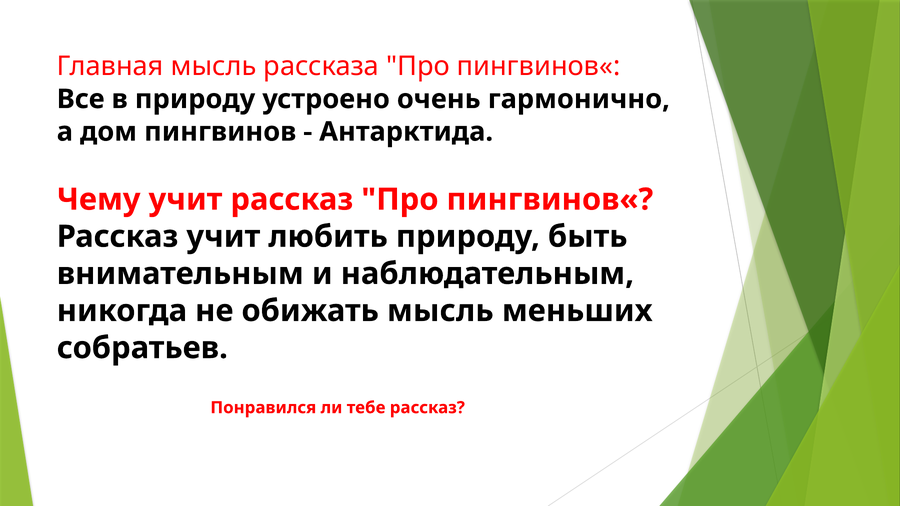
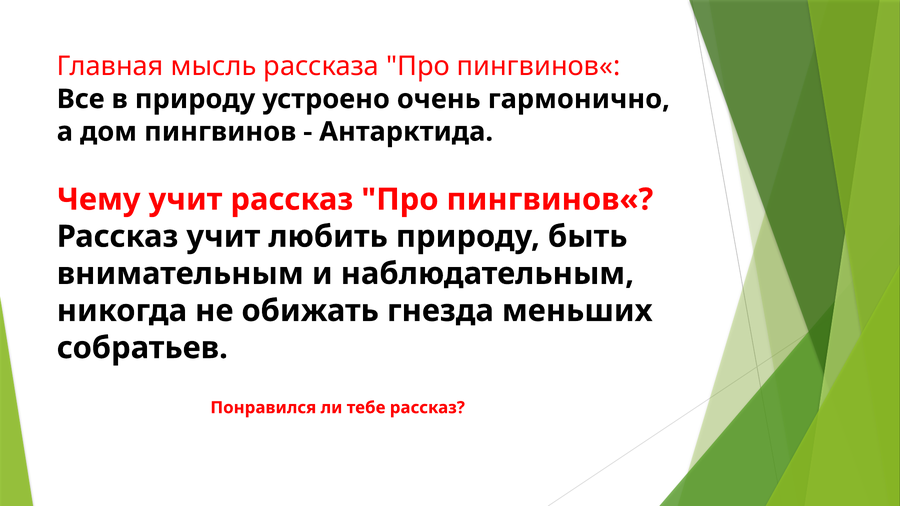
обижать мысль: мысль -> гнезда (440, 311)
